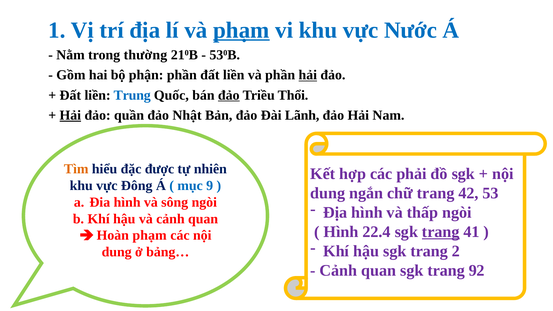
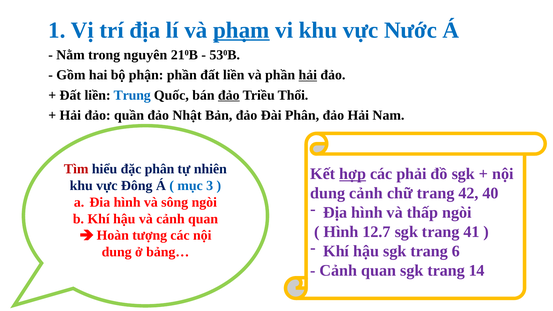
thường: thường -> nguyên (145, 55)
Hải underline: present -> none (70, 115)
Đài Lãnh: Lãnh -> Phân (302, 115)
Tìm colour: orange -> red (76, 169)
đặc được: được -> phân (160, 169)
hợp underline: none -> present (353, 174)
9: 9 -> 3 (210, 186)
dung ngắn: ngắn -> cảnh (366, 193)
53: 53 -> 40 (491, 193)
22.4: 22.4 -> 12.7 (377, 232)
trang underline: present -> none (441, 232)
Hoàn phạm: phạm -> tượng (150, 235)
2: 2 -> 6 (456, 251)
92: 92 -> 14 (477, 271)
